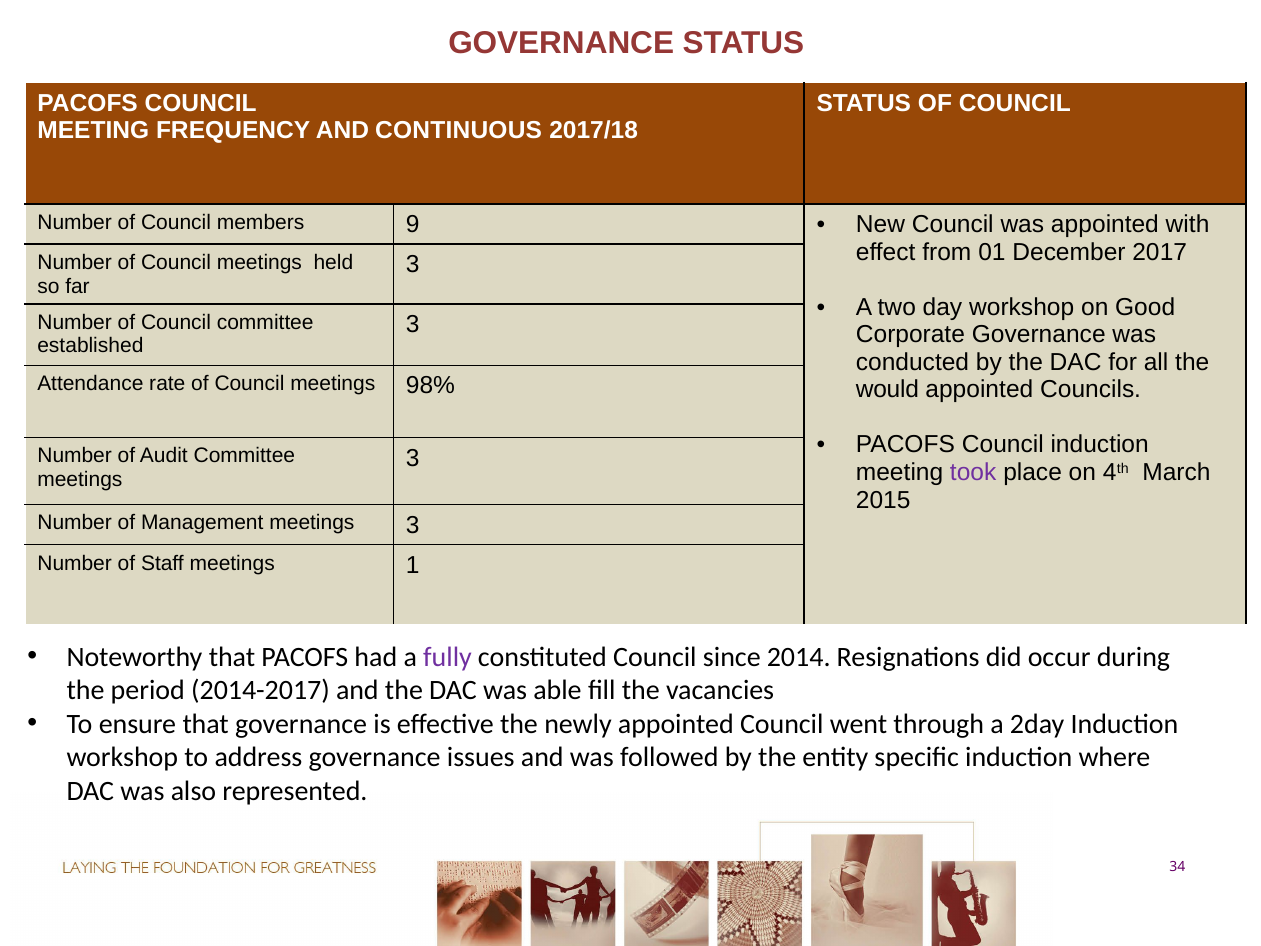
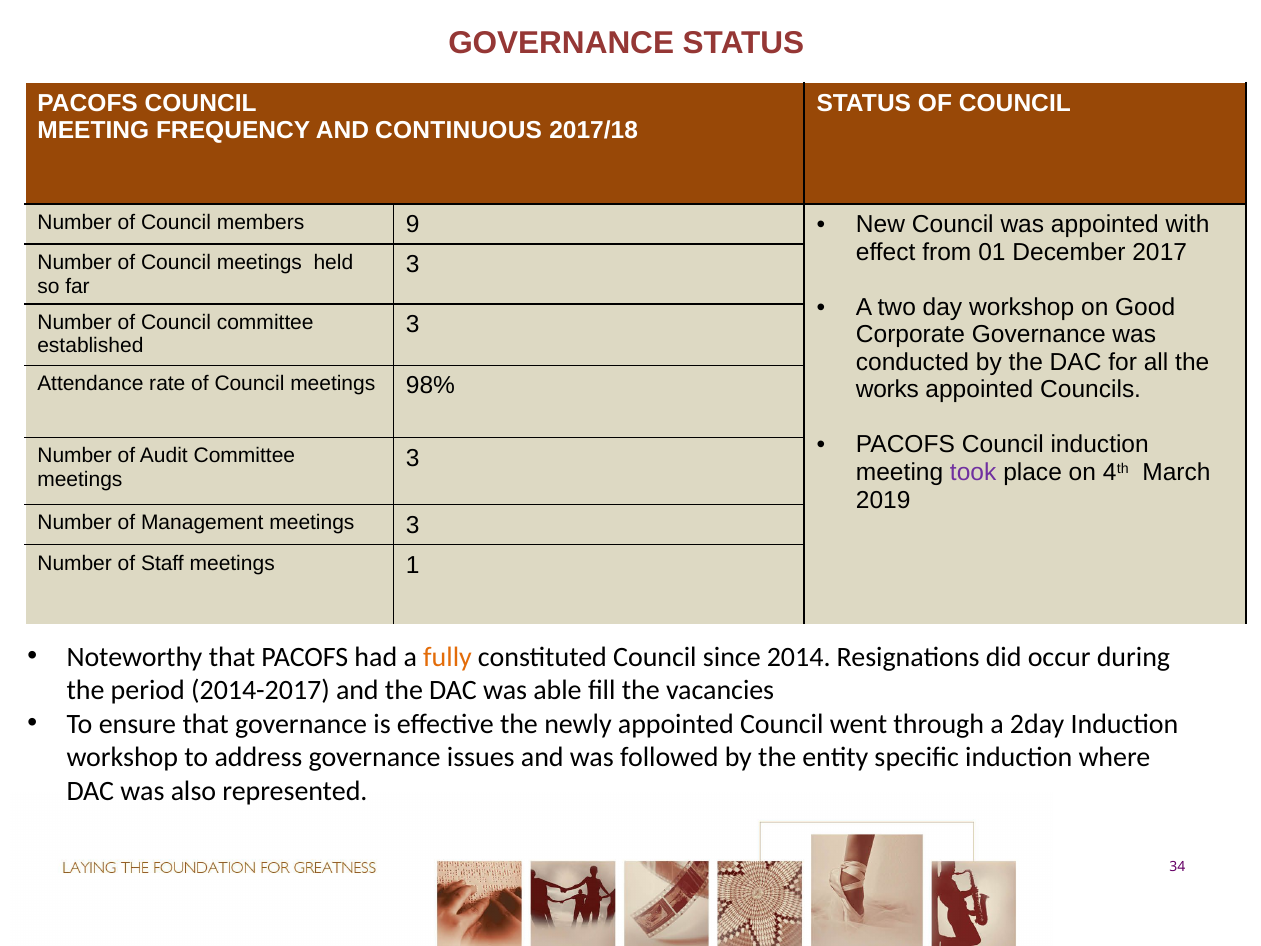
would: would -> works (887, 390)
2015: 2015 -> 2019 (883, 500)
fully colour: purple -> orange (447, 657)
